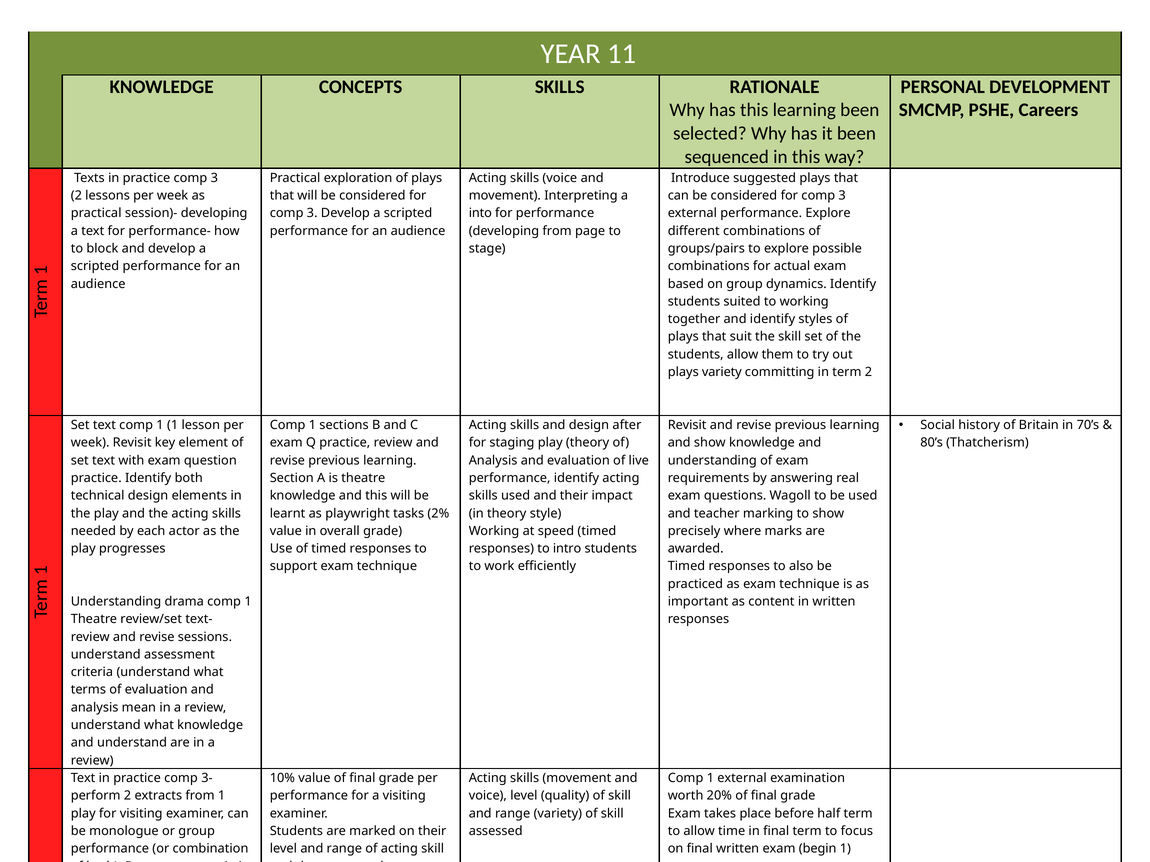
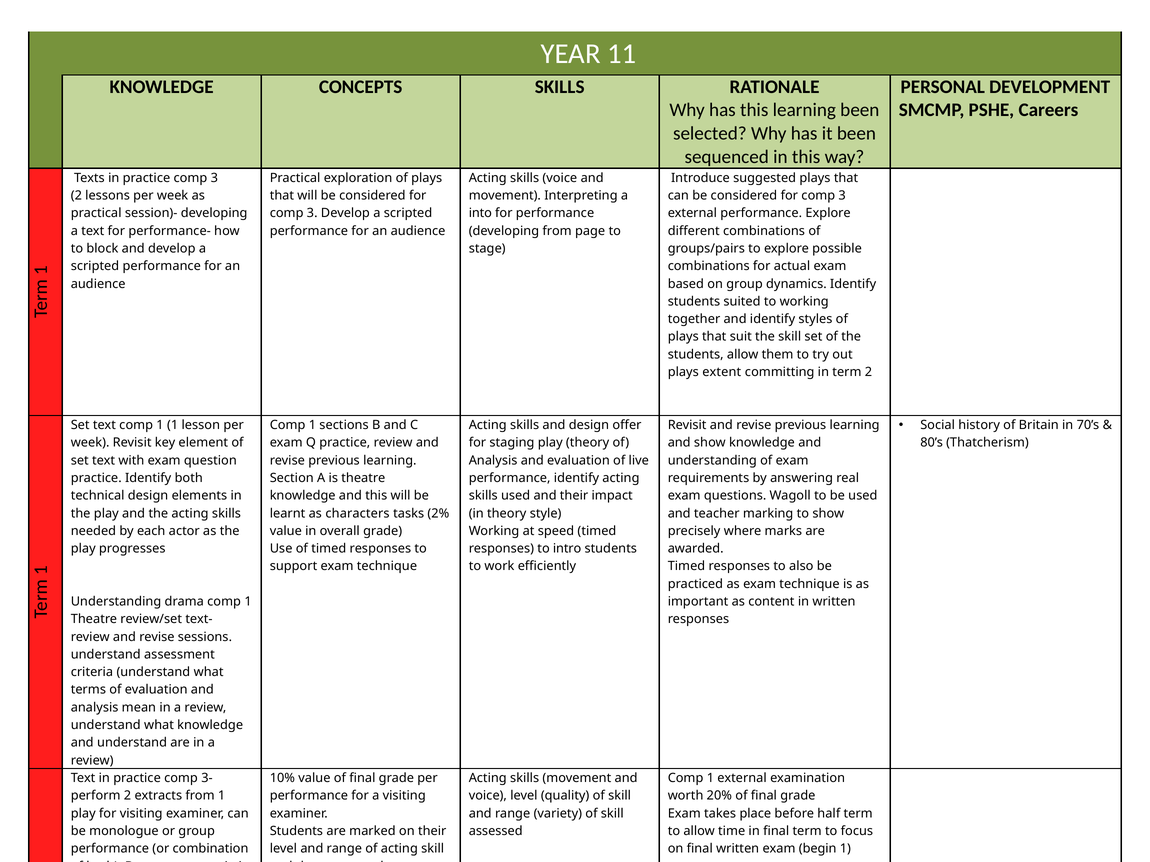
plays variety: variety -> extent (722, 372)
after: after -> offer (627, 425)
playwright: playwright -> characters (358, 514)
